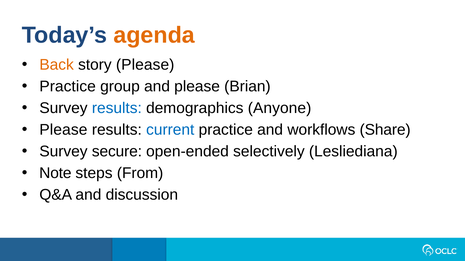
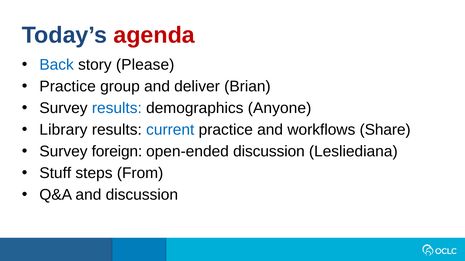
agenda colour: orange -> red (154, 35)
Back colour: orange -> blue (57, 65)
and please: please -> deliver (197, 87)
Please: Please -> Library (63, 130)
secure: secure -> foreign (117, 152)
open-ended selectively: selectively -> discussion (269, 152)
Note: Note -> Stuff (55, 174)
